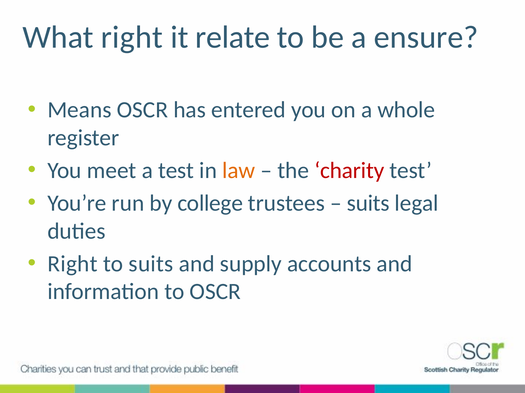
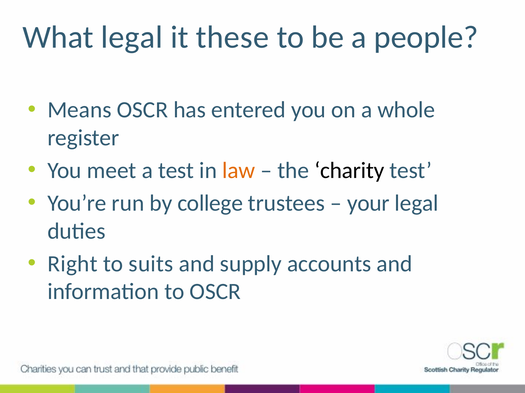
What right: right -> legal (132, 37)
relate: relate -> these (232, 37)
ensure: ensure -> people (426, 37)
charity colour: red -> black (349, 171)
suits: suits -> your (368, 203)
